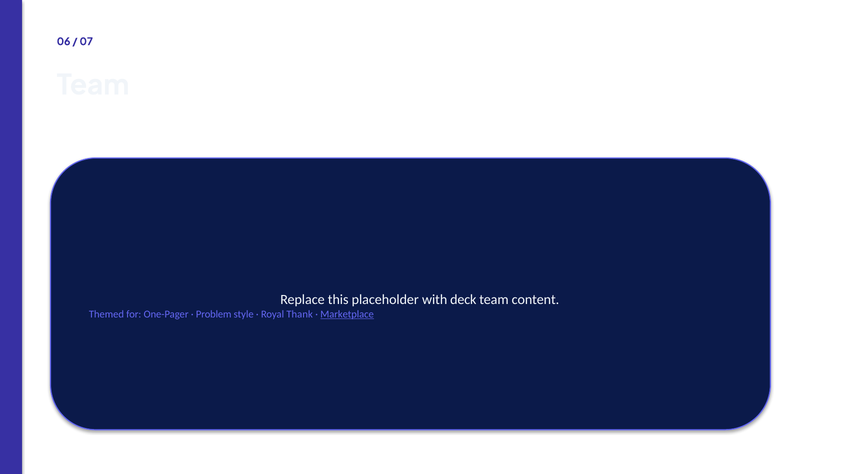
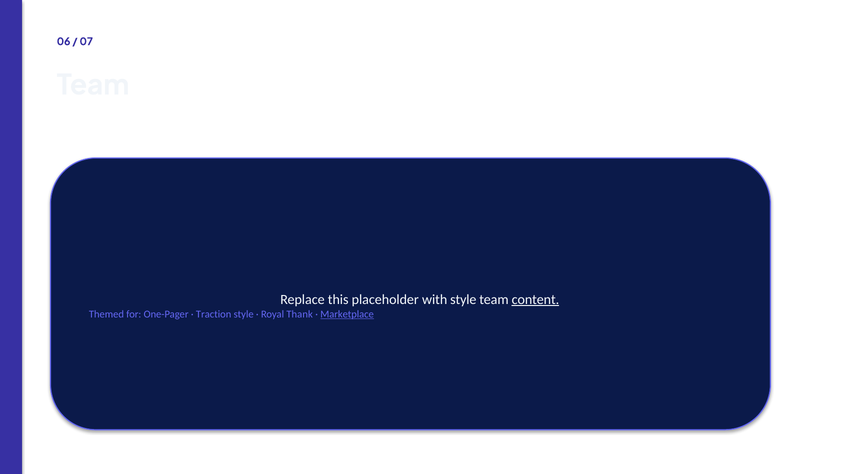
with deck: deck -> style (463, 299)
content underline: none -> present (535, 299)
Problem: Problem -> Traction (214, 314)
